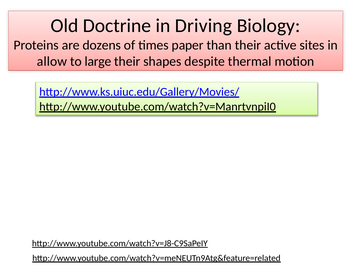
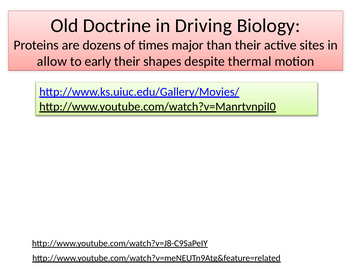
paper: paper -> major (188, 45)
large: large -> early (98, 61)
